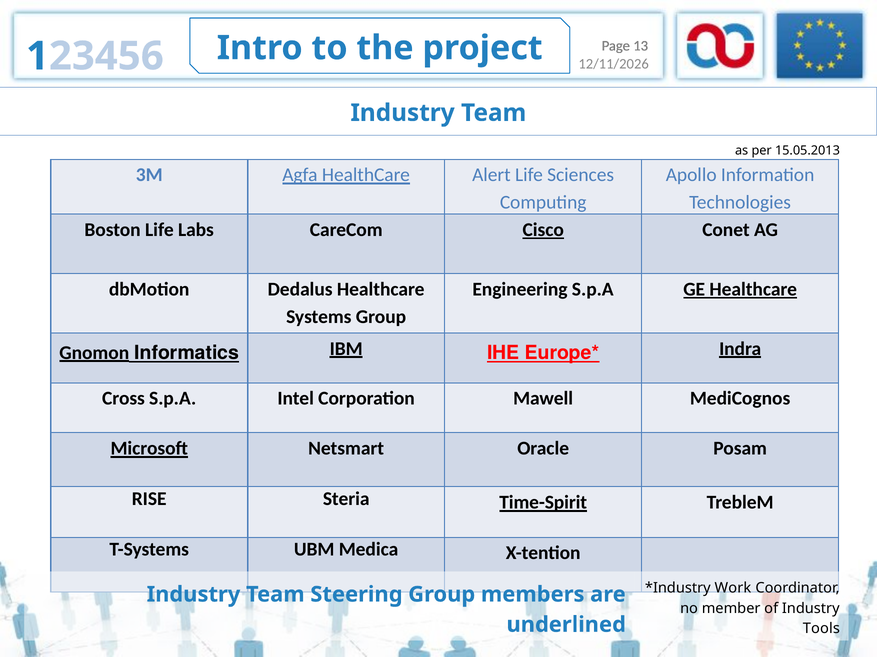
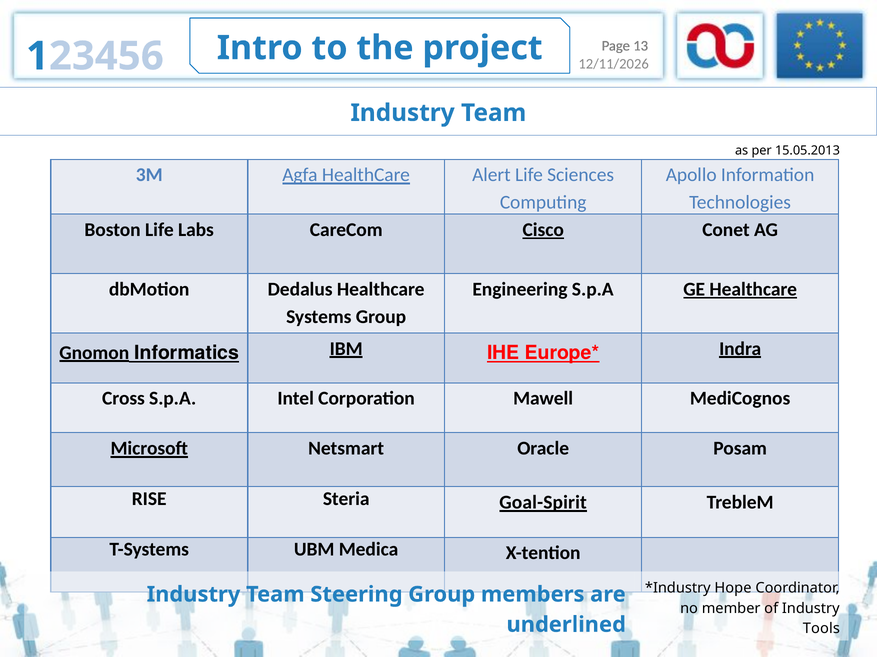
Time-Spirit: Time-Spirit -> Goal-Spirit (543, 503)
Work: Work -> Hope (733, 589)
